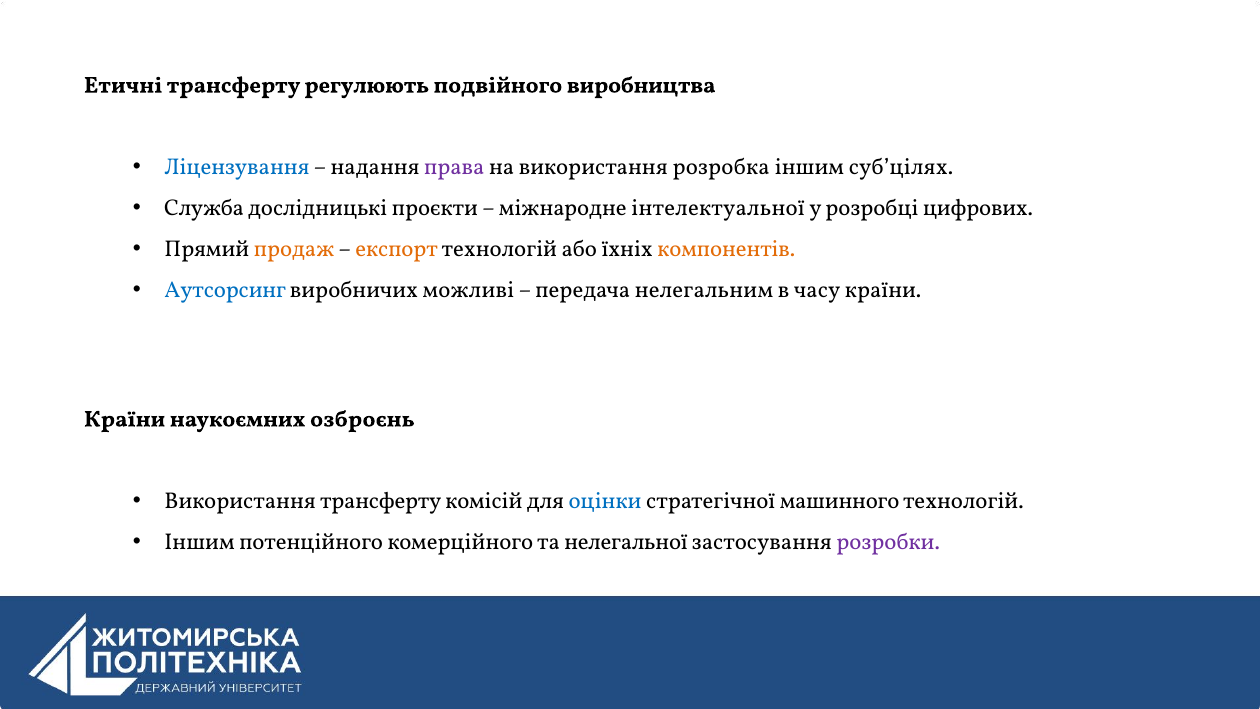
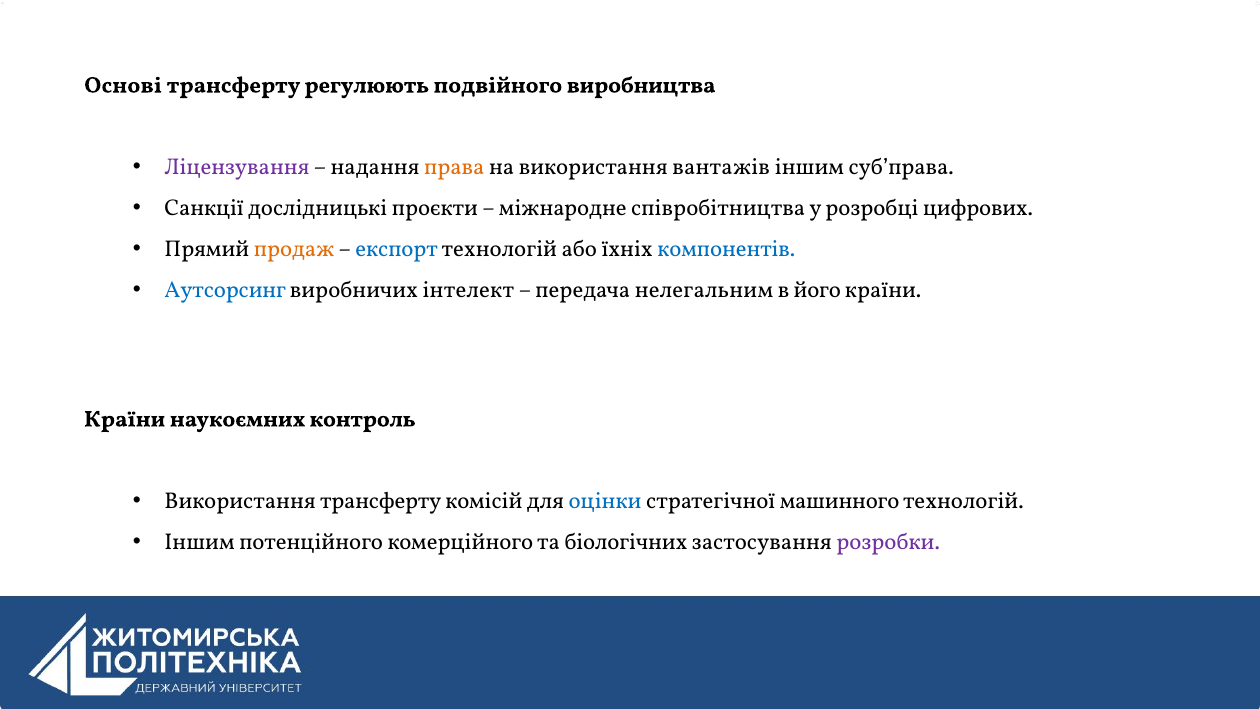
Етичні: Етичні -> Основі (123, 85)
Ліцензування colour: blue -> purple (237, 167)
права colour: purple -> orange (454, 167)
розробка: розробка -> вантажів (721, 167)
суб’цілях: суб’цілях -> суб’права (901, 167)
Служба: Служба -> Санкції (204, 208)
інтелектуальної: інтелектуальної -> співробітництва (718, 208)
експорт colour: orange -> blue (397, 249)
компонентів colour: orange -> blue (726, 249)
можливі: можливі -> інтелект (468, 290)
часу: часу -> його (817, 290)
озброєнь: озброєнь -> контроль (363, 419)
нелегальної: нелегальної -> біологічних (626, 542)
